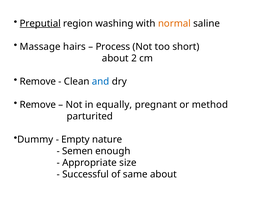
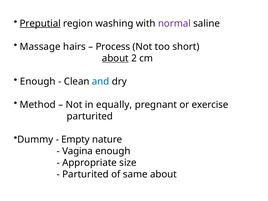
normal colour: orange -> purple (174, 23)
about underline: none -> present (115, 58)
Remove: Remove -> Enough (38, 81)
Remove: Remove -> Method (38, 105)
method: method -> exercise (210, 105)
Semen: Semen -> Vagina (78, 151)
Successful: Successful -> Parturited (85, 174)
